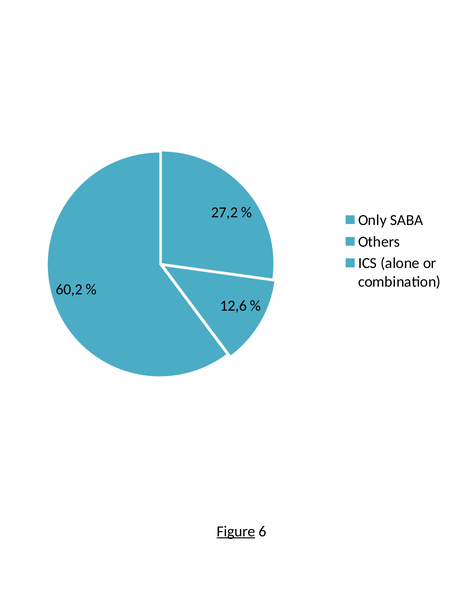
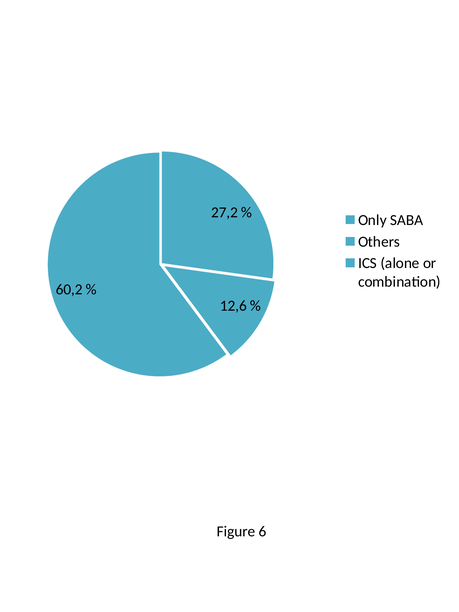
Figure underline: present -> none (236, 531)
